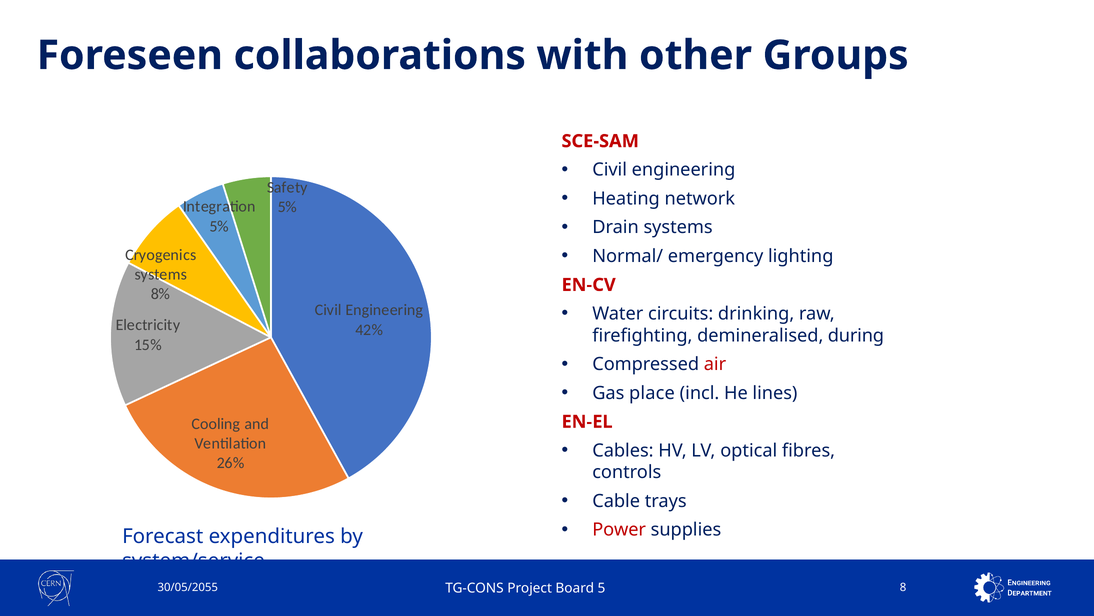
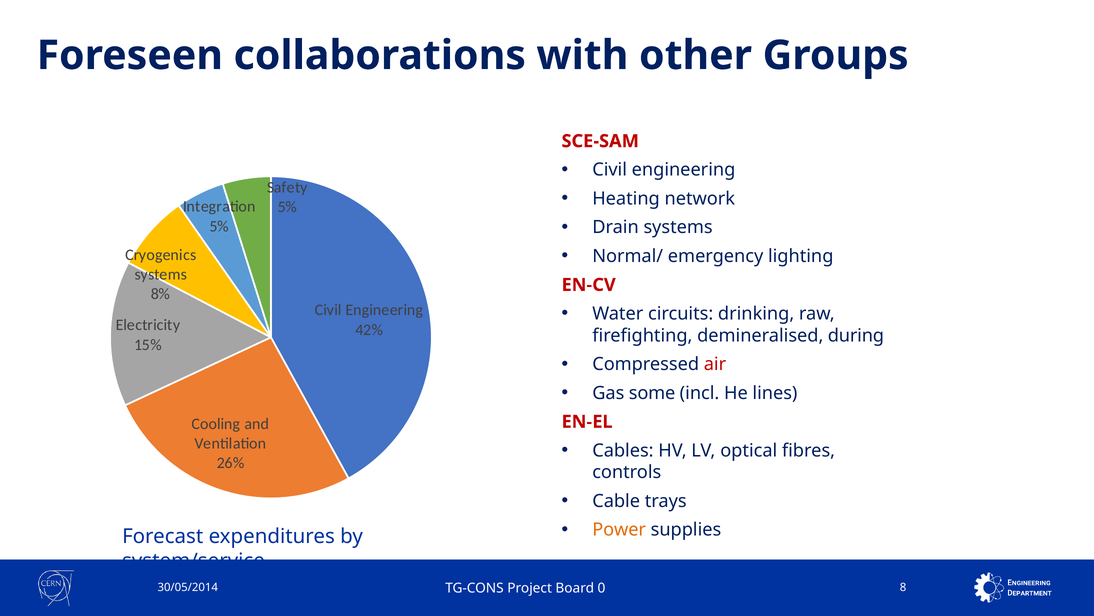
place: place -> some (652, 393)
Power colour: red -> orange (619, 529)
30/05/2055: 30/05/2055 -> 30/05/2014 (188, 587)
5: 5 -> 0 (601, 588)
